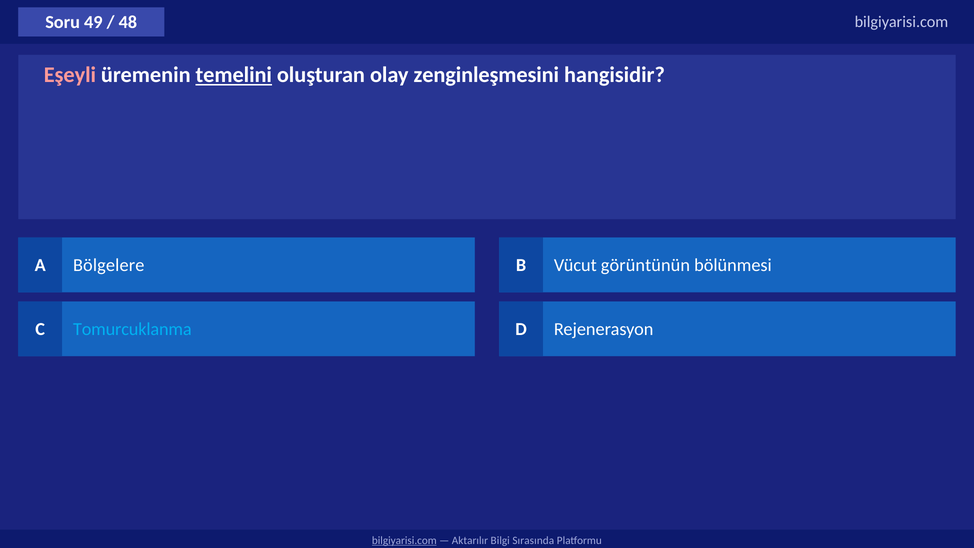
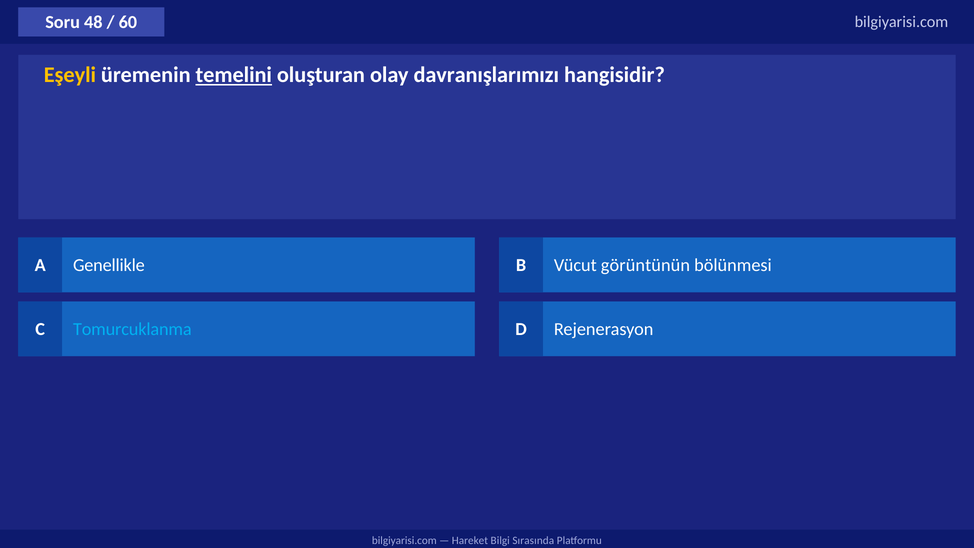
49: 49 -> 48 (93, 22)
48: 48 -> 60 (128, 22)
Eşeyli colour: pink -> yellow (70, 75)
zenginleşmesini: zenginleşmesini -> davranışlarımızı (486, 75)
Bölgelere: Bölgelere -> Genellikle (109, 265)
bilgiyarisi.com underline: present -> none (404, 540)
Aktarılır: Aktarılır -> Hareket (470, 540)
